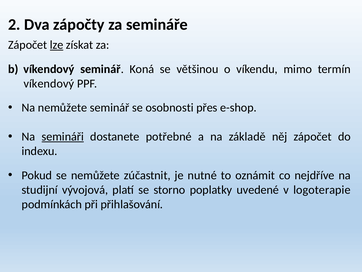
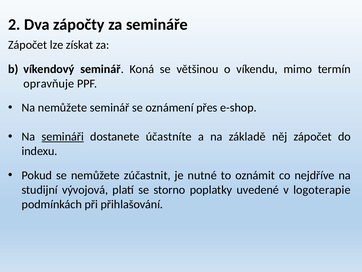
lze underline: present -> none (57, 45)
víkendový: víkendový -> opravňuje (49, 83)
osobnosti: osobnosti -> oznámení (170, 107)
potřebné: potřebné -> účastníte (169, 136)
